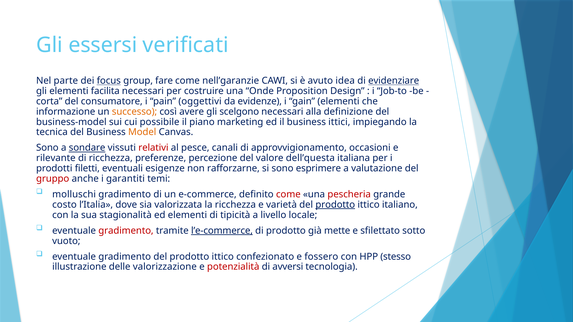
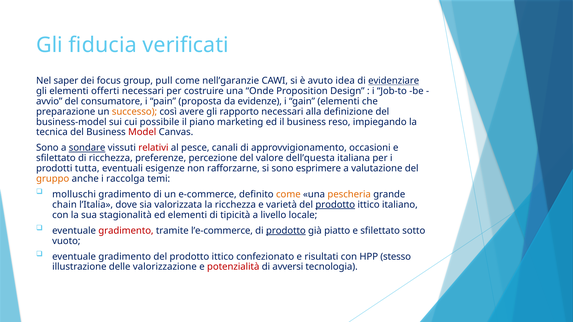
essersi: essersi -> fiducia (103, 45)
parte: parte -> saper (66, 81)
focus underline: present -> none (109, 81)
fare: fare -> pull (164, 81)
facilita: facilita -> offerti (105, 91)
corta: corta -> avvio (49, 101)
oggettivi: oggettivi -> proposta (200, 101)
informazione: informazione -> preparazione (66, 112)
scelgono: scelgono -> rapporto (239, 112)
ittici: ittici -> reso (339, 122)
Model colour: orange -> red (142, 132)
rilevante: rilevante -> sfilettato (56, 158)
filetti: filetti -> tutta (87, 169)
gruppo colour: red -> orange (53, 179)
garantiti: garantiti -> raccolga (125, 179)
come colour: red -> orange (288, 195)
pescheria colour: red -> orange (349, 195)
costo: costo -> chain (64, 205)
l’e-commerce underline: present -> none (222, 231)
prodotto underline: none -> present (286, 231)
mette: mette -> piatto (337, 231)
fossero: fossero -> risultati (321, 257)
